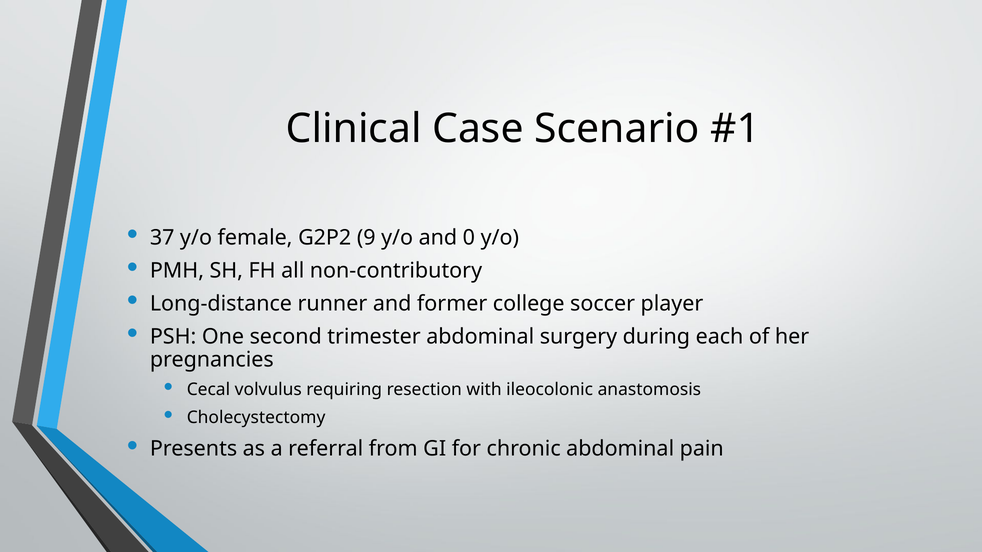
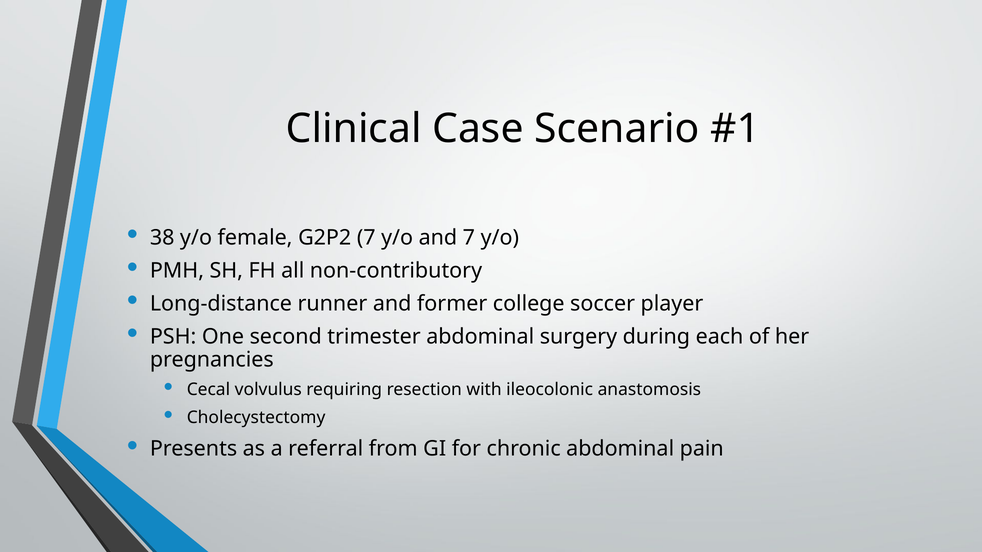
37: 37 -> 38 (162, 238)
G2P2 9: 9 -> 7 (366, 238)
and 0: 0 -> 7 (469, 238)
